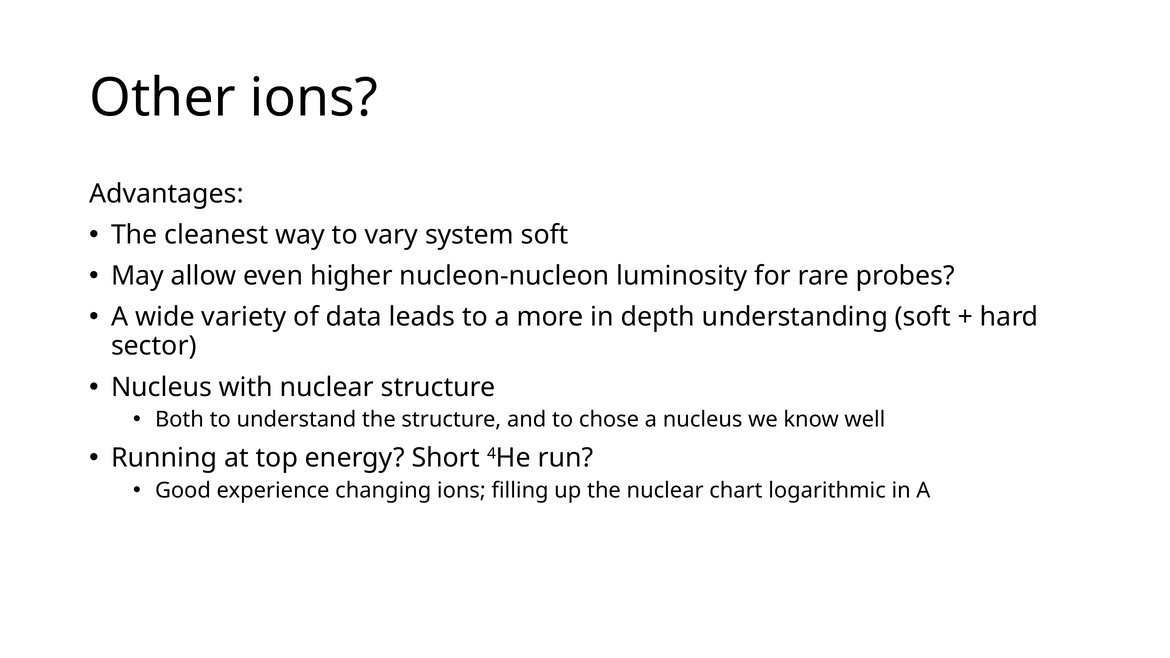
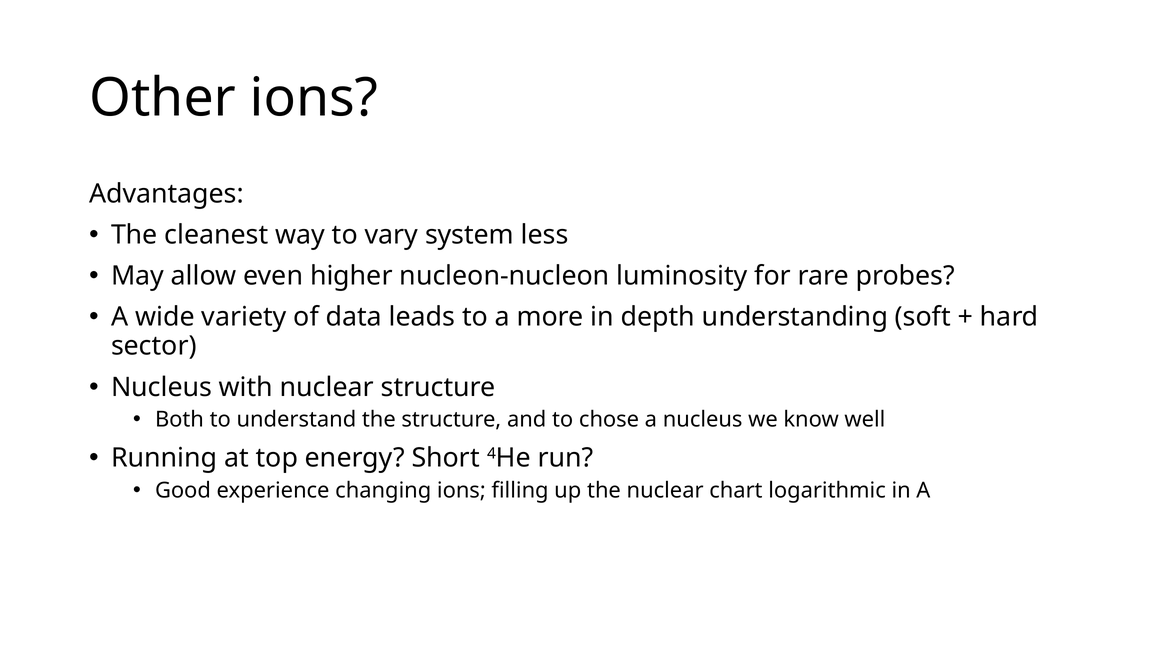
system soft: soft -> less (545, 235)
